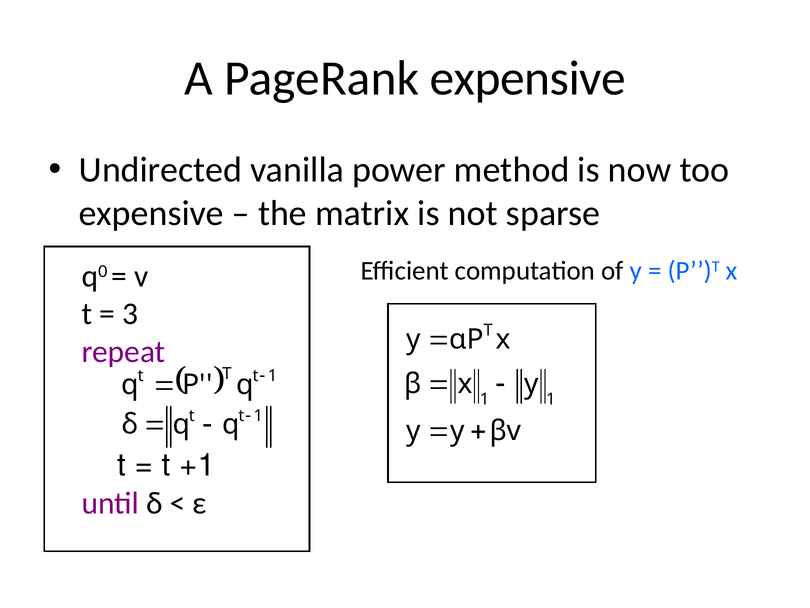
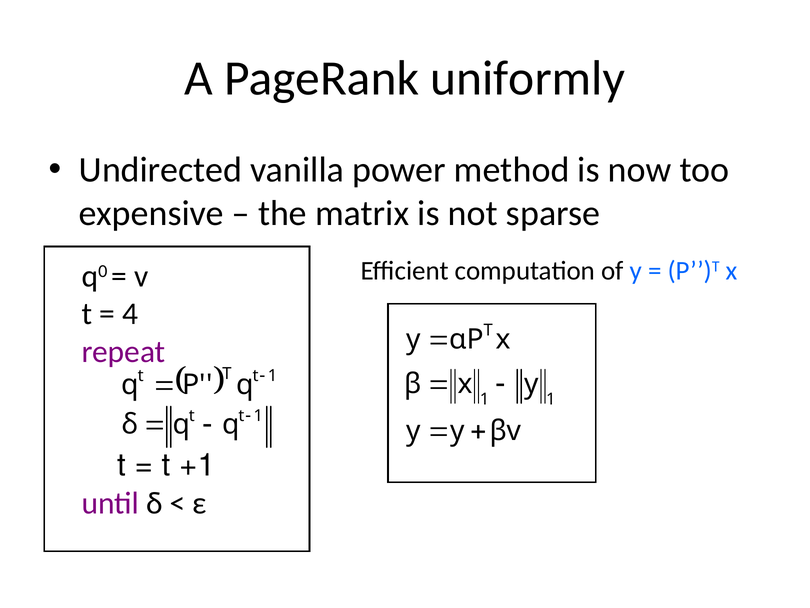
PageRank expensive: expensive -> uniformly (528, 78)
3: 3 -> 4 (130, 314)
